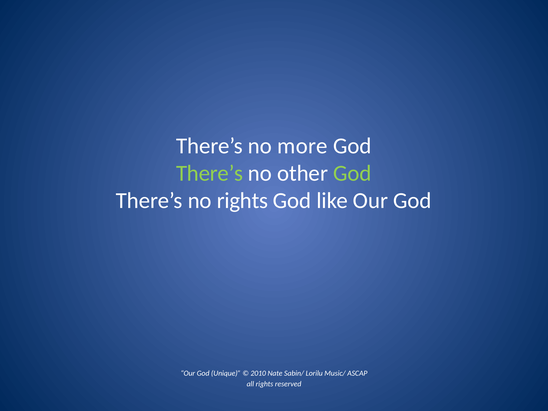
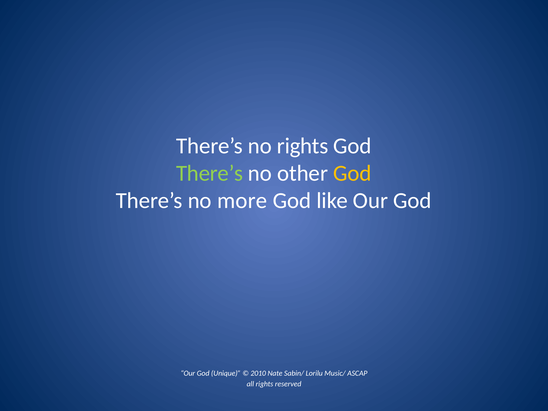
no more: more -> rights (303, 146)
God colour: light green -> yellow (352, 173)
no rights: rights -> more (242, 201)
